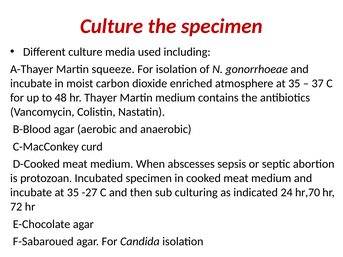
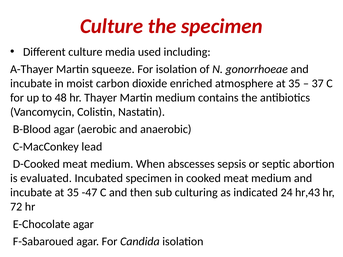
curd: curd -> lead (92, 147)
protozoan: protozoan -> evaluated (46, 178)
-27: -27 -> -47 (89, 193)
hr,70: hr,70 -> hr,43 (308, 193)
